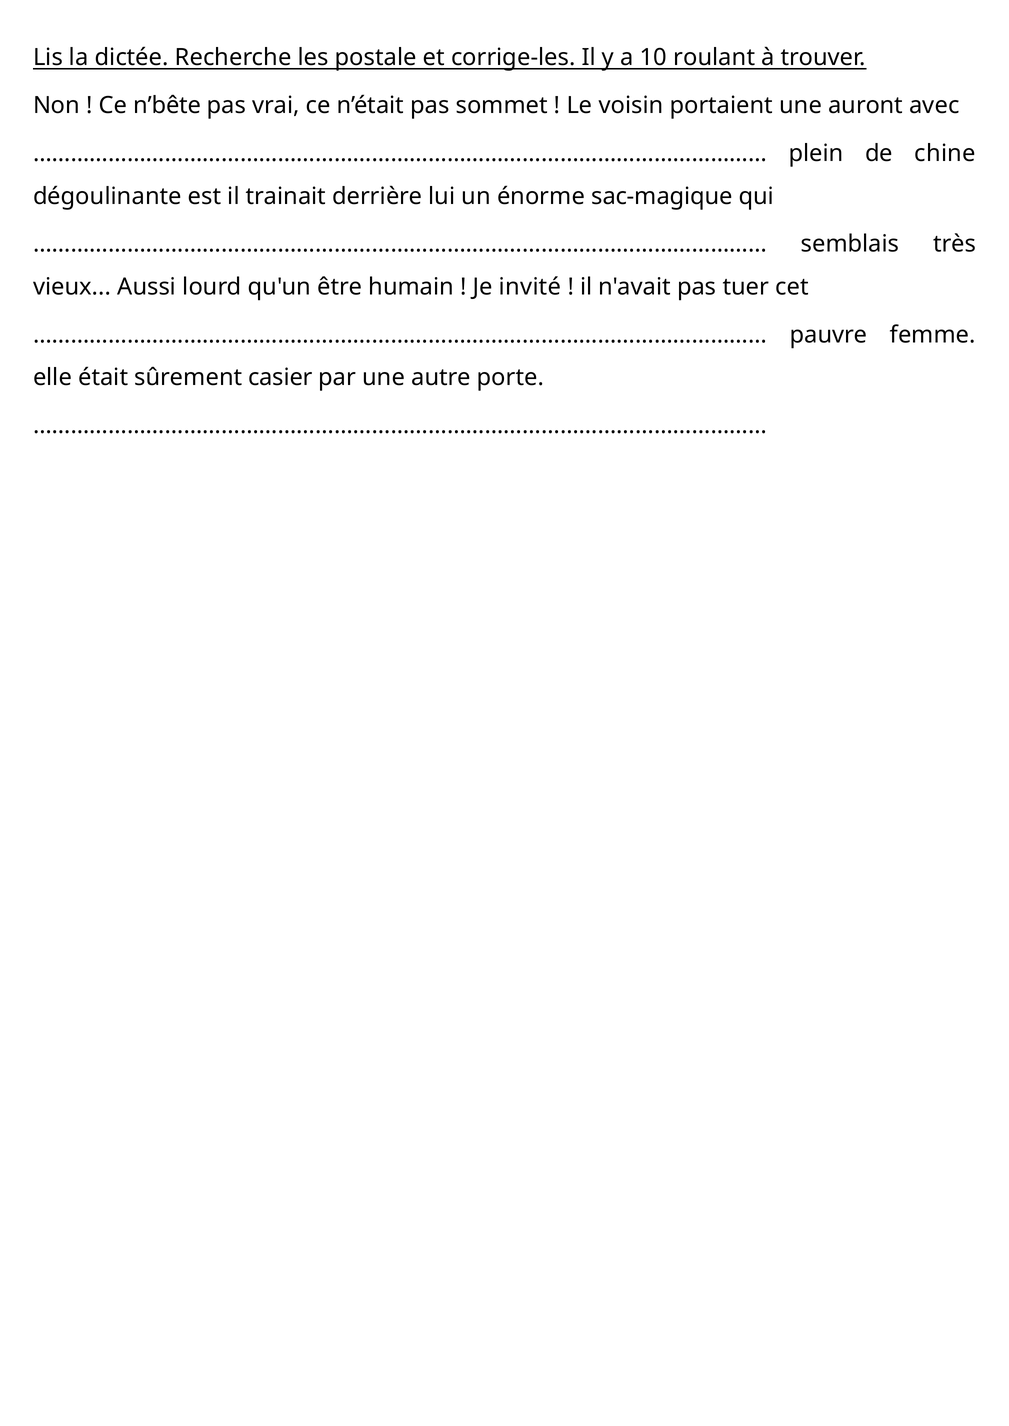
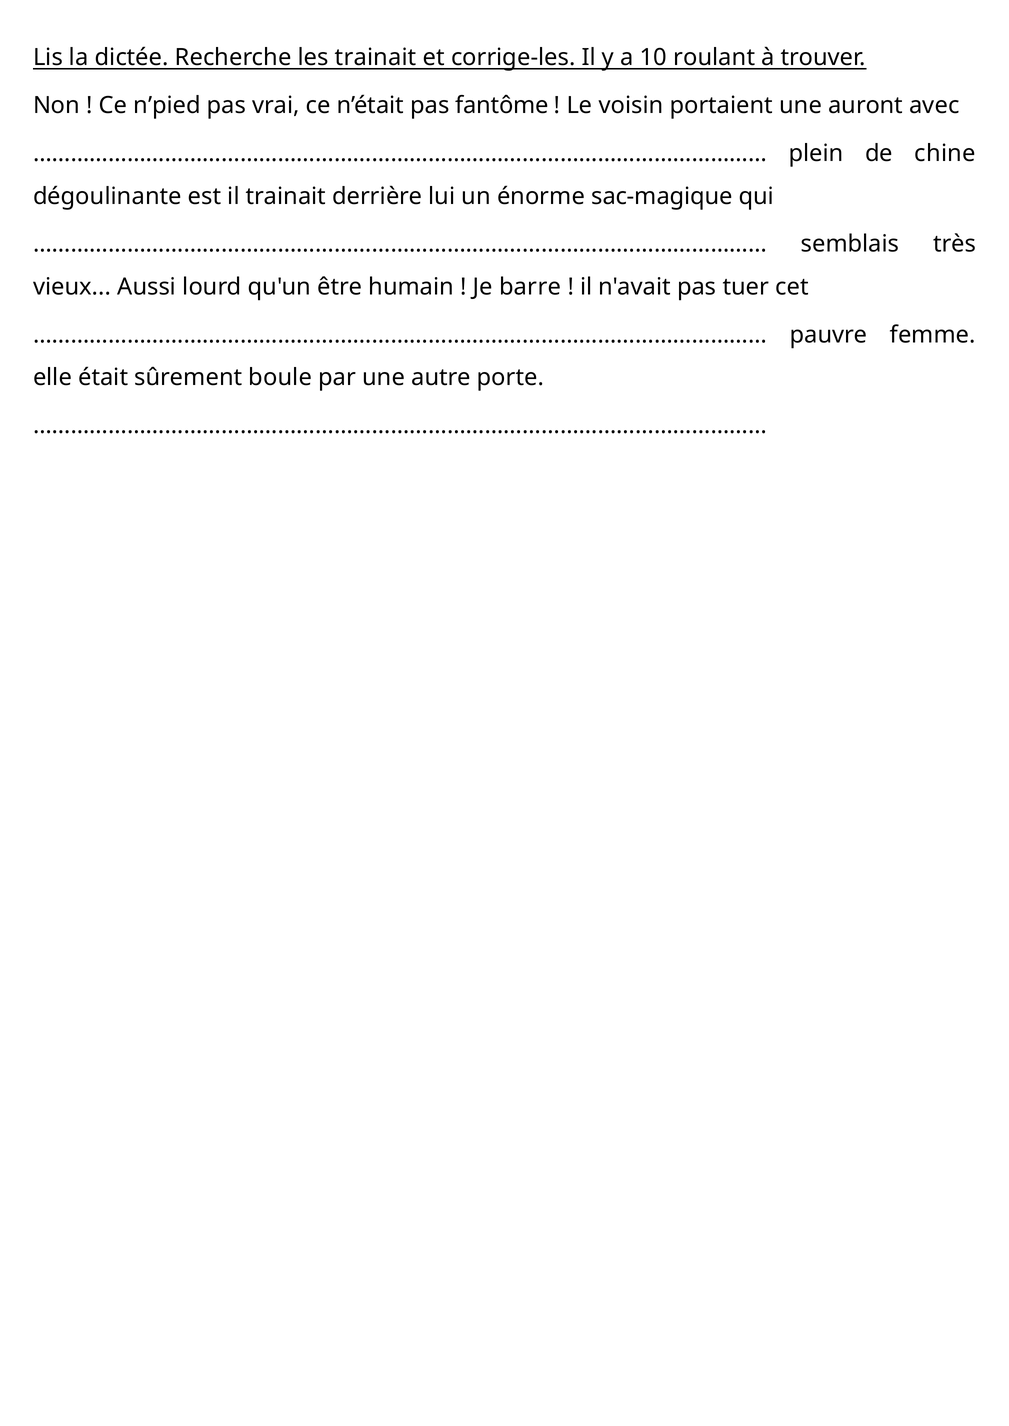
les postale: postale -> trainait (376, 58)
n’bête: n’bête -> n’pied (167, 106)
sommet: sommet -> fantôme (502, 106)
invité: invité -> barre (530, 287)
casier: casier -> boule (280, 378)
